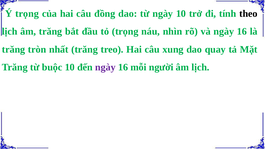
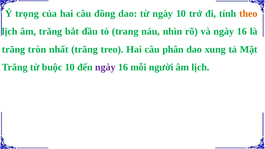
theo colour: black -> orange (248, 14)
tỏ trọng: trọng -> trang (125, 31)
xung: xung -> phân (173, 49)
quay: quay -> xung (215, 49)
